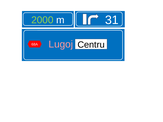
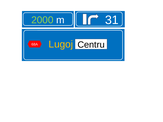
Lugoj colour: pink -> yellow (61, 44)
